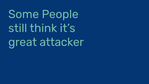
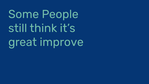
attacker: attacker -> improve (62, 42)
